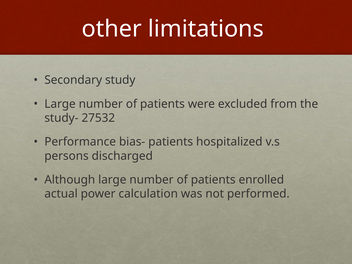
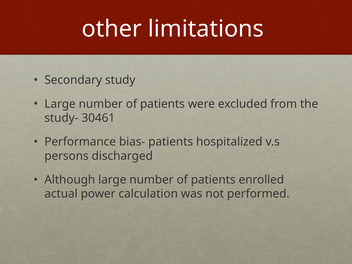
27532: 27532 -> 30461 (98, 118)
